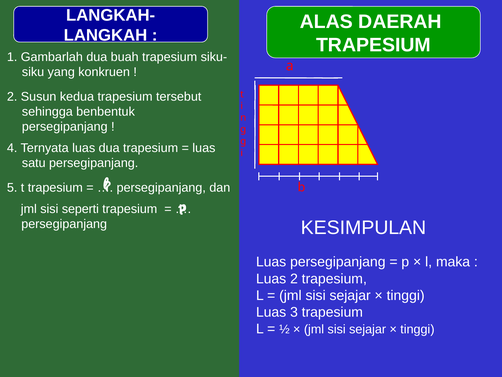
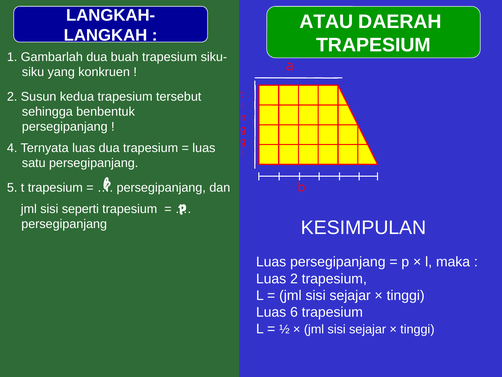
ALAS: ALAS -> ATAU (326, 22)
3: 3 -> 6 (294, 312)
